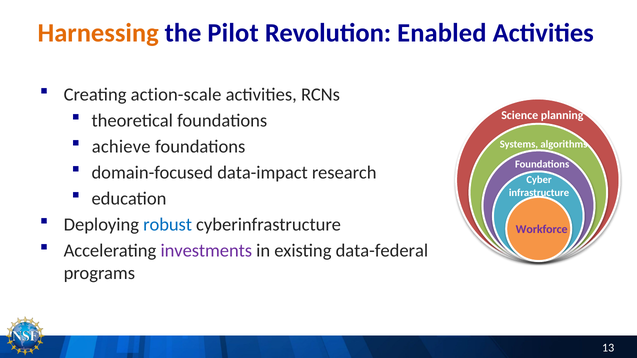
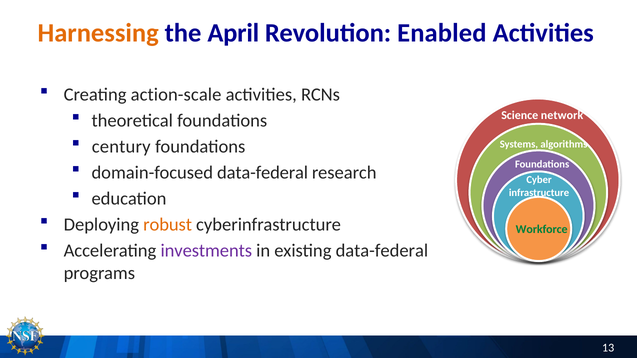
Pilot: Pilot -> April (233, 33)
planning: planning -> network (562, 116)
achieve: achieve -> century (121, 147)
domain-focused data-impact: data-impact -> data-federal (263, 173)
robust colour: blue -> orange (168, 225)
Workforce colour: purple -> green (542, 229)
